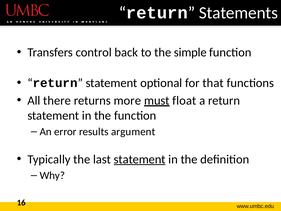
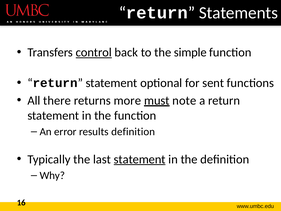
control underline: none -> present (94, 52)
that: that -> sent (213, 83)
float: float -> note (184, 100)
results argument: argument -> definition (133, 132)
